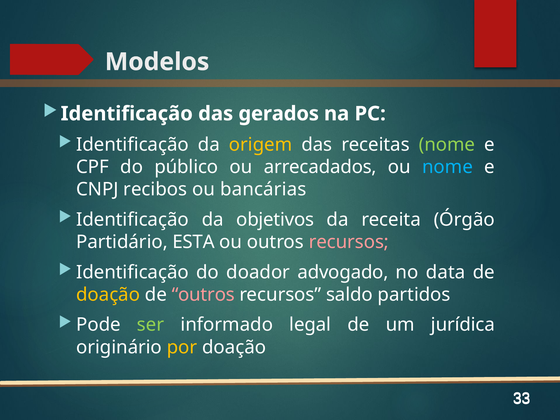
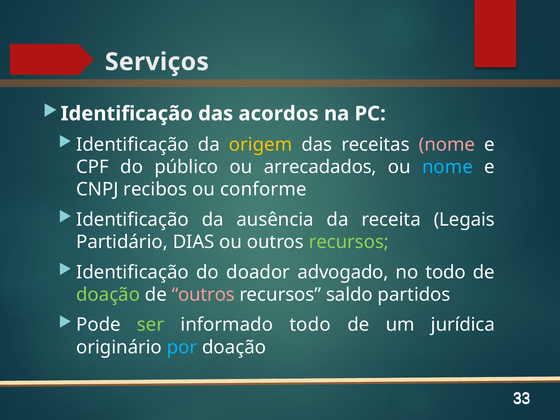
Modelos: Modelos -> Serviços (157, 62)
gerados: gerados -> acordos (279, 114)
nome colour: light green -> pink (447, 145)
bancárias: bancárias -> conforme (263, 189)
objetivos: objetivos -> ausência (275, 220)
Órgão: Órgão -> Legais (464, 220)
ESTA: ESTA -> DIAS (194, 242)
recursos colour: pink -> light green (349, 242)
no data: data -> todo (446, 272)
doação colour: yellow -> light green (108, 295)
informado legal: legal -> todo (310, 325)
por colour: yellow -> light blue (182, 347)
